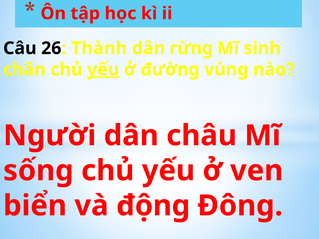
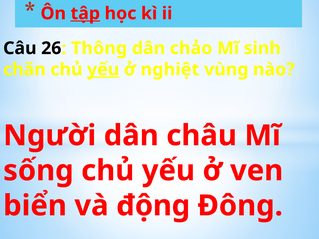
tập underline: none -> present (85, 13)
Thành: Thành -> Thông (99, 48)
rừng: rừng -> chảo (191, 48)
đường: đường -> nghiệt (170, 70)
